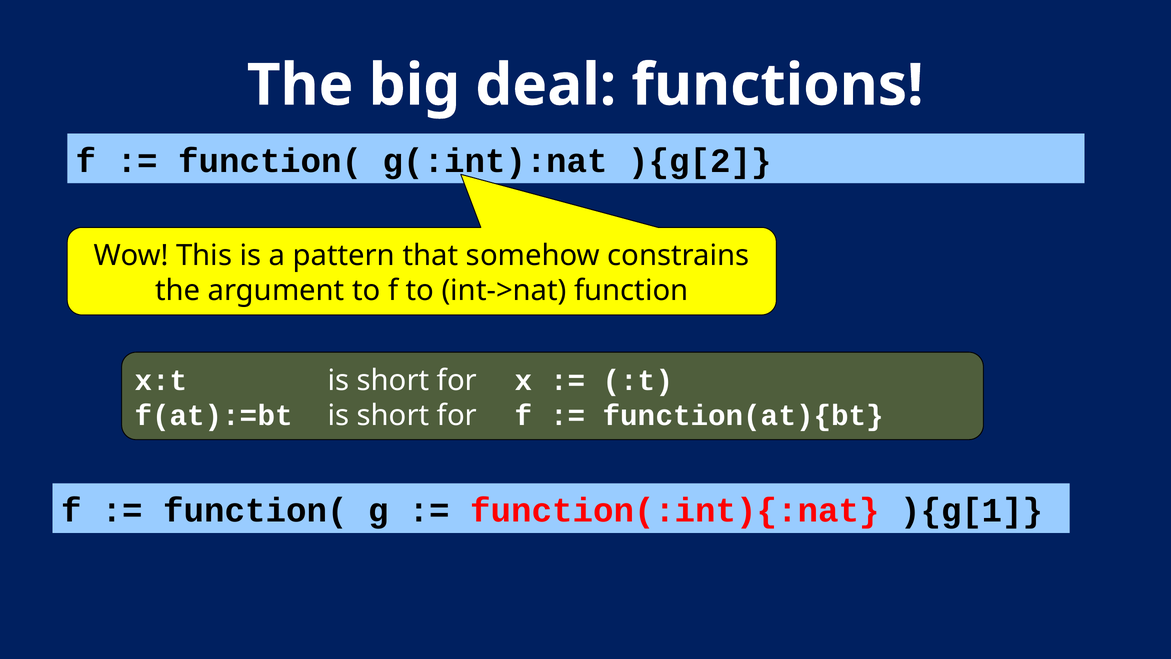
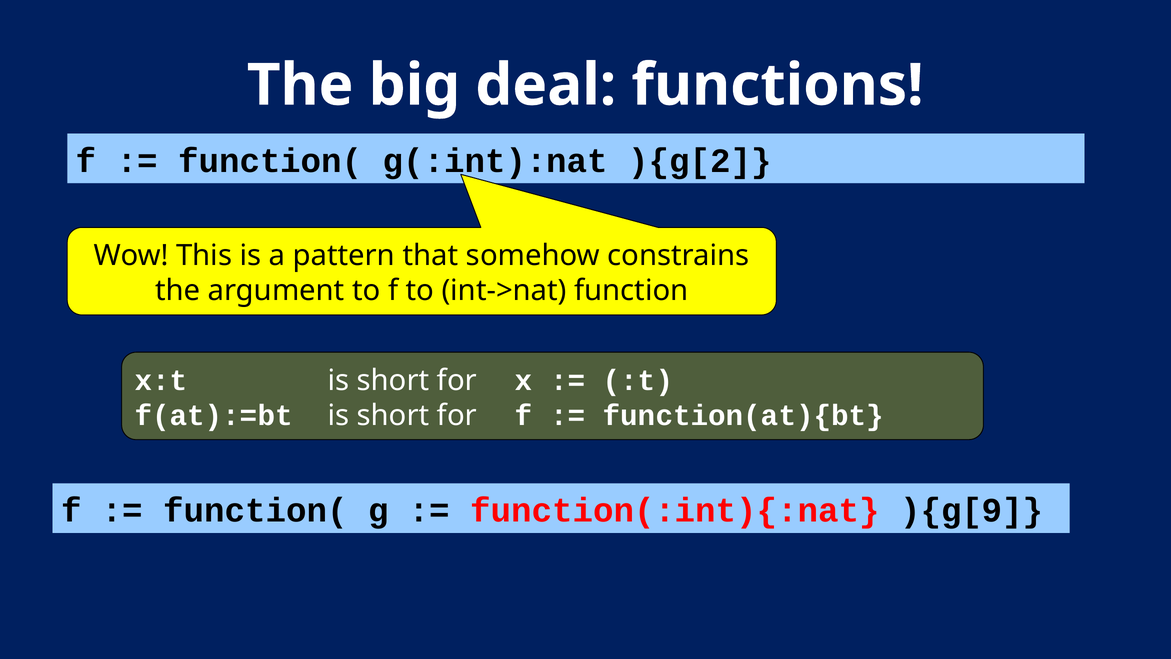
){g[1: ){g[1 -> ){g[9 (972, 510)
